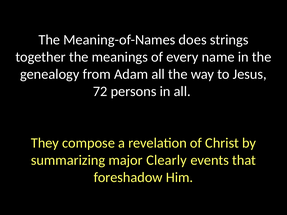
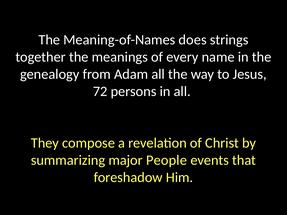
Clearly: Clearly -> People (167, 160)
